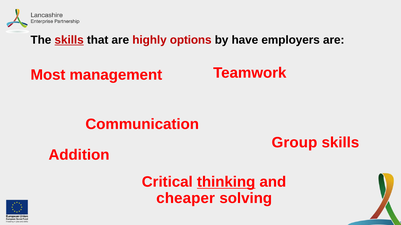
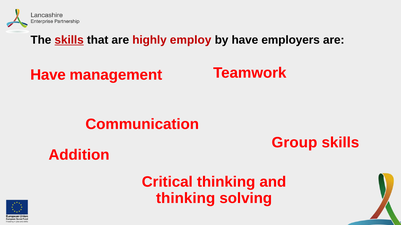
options: options -> employ (191, 40)
Most: Most -> Have (48, 75)
thinking underline: present -> none (226, 182)
cheaper: cheaper -> thinking (186, 199)
